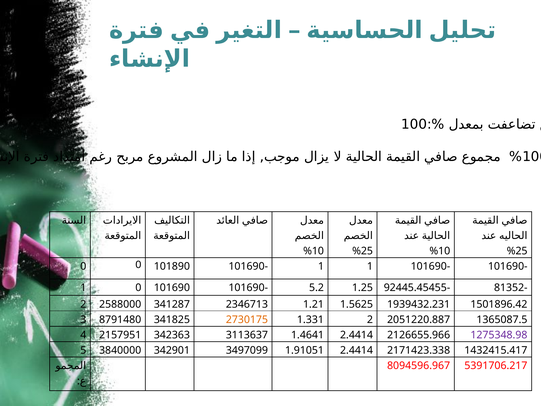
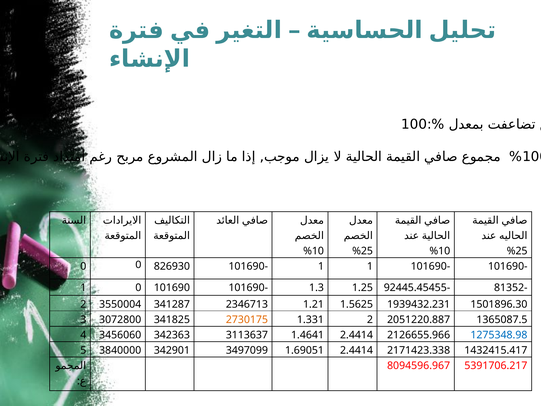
101890: 101890 -> 826930 (172, 266)
5.2: 5.2 -> 1.3 (316, 288)
2588000: 2588000 -> 3550004 (120, 304)
1501896.42: 1501896.42 -> 1501896.30 (499, 304)
8791480: 8791480 -> 3072800 (120, 319)
2157951: 2157951 -> 3456060 (120, 335)
1275348.98 colour: purple -> blue (499, 335)
1.91051: 1.91051 -> 1.69051 (304, 350)
